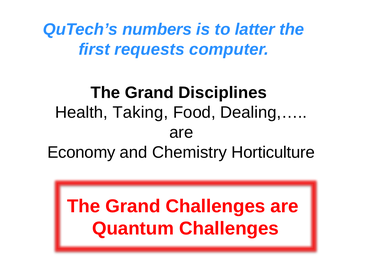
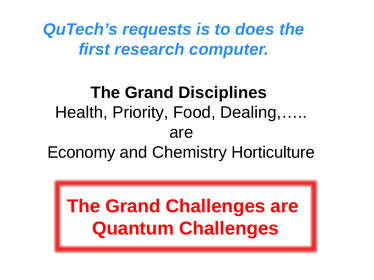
numbers: numbers -> requests (157, 30)
latter: latter -> does (255, 30)
requests: requests -> research (150, 49)
Taking: Taking -> Priority (140, 113)
